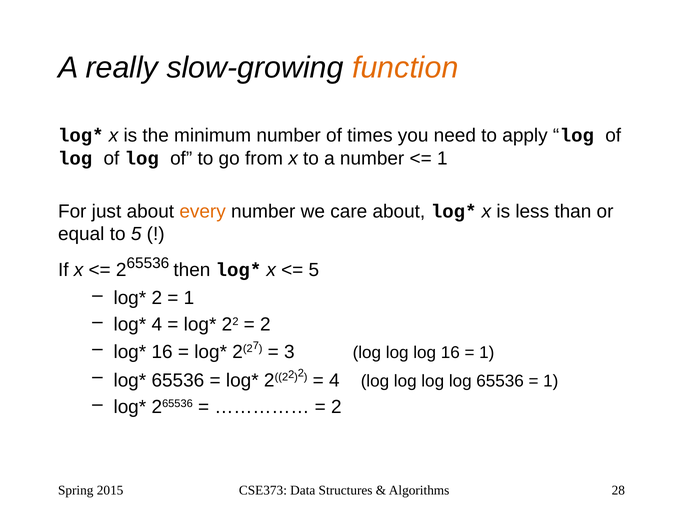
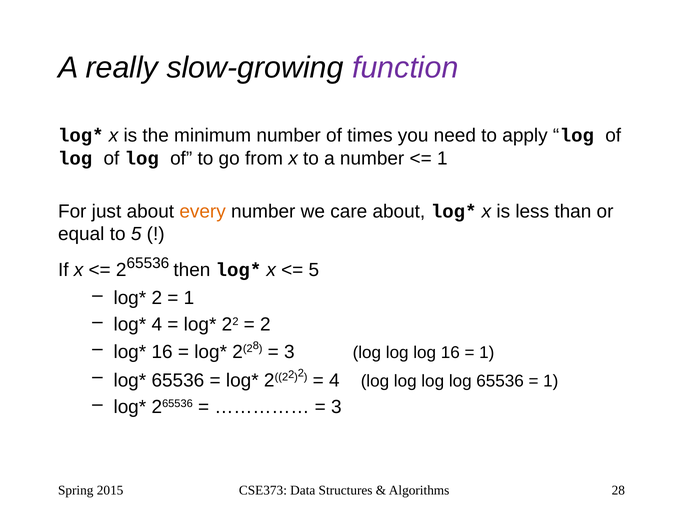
function colour: orange -> purple (405, 68)
7: 7 -> 8 (256, 346)
2: 2 -> 3 (336, 407)
